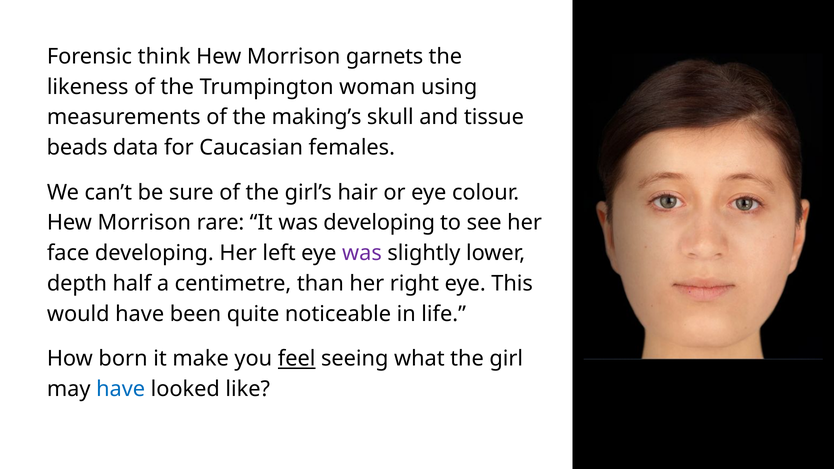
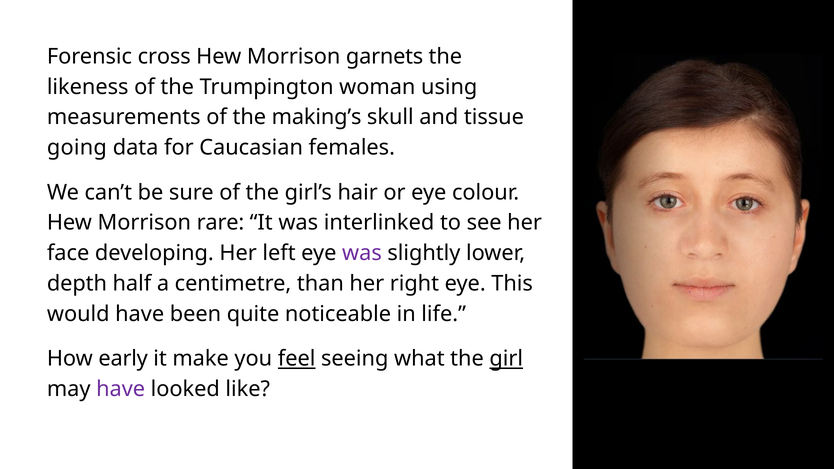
think: think -> cross (164, 56)
beads: beads -> going (77, 148)
was developing: developing -> interlinked (379, 223)
born: born -> early (123, 359)
girl underline: none -> present (506, 359)
have colour: blue -> purple (121, 389)
